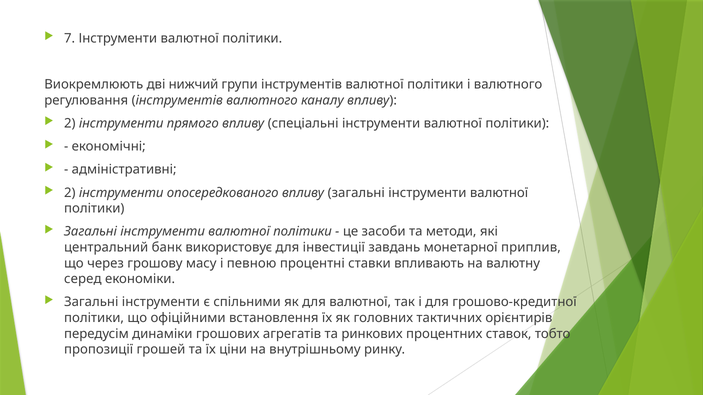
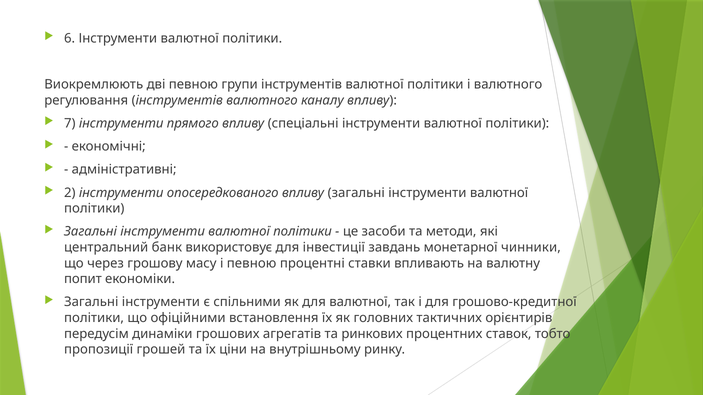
7: 7 -> 6 (70, 38)
дві нижчий: нижчий -> певною (193, 85)
2: 2 -> 7 (70, 123)
приплив: приплив -> чинники (531, 248)
серед: серед -> попит (83, 279)
